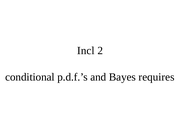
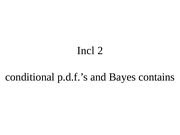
requires: requires -> contains (157, 77)
